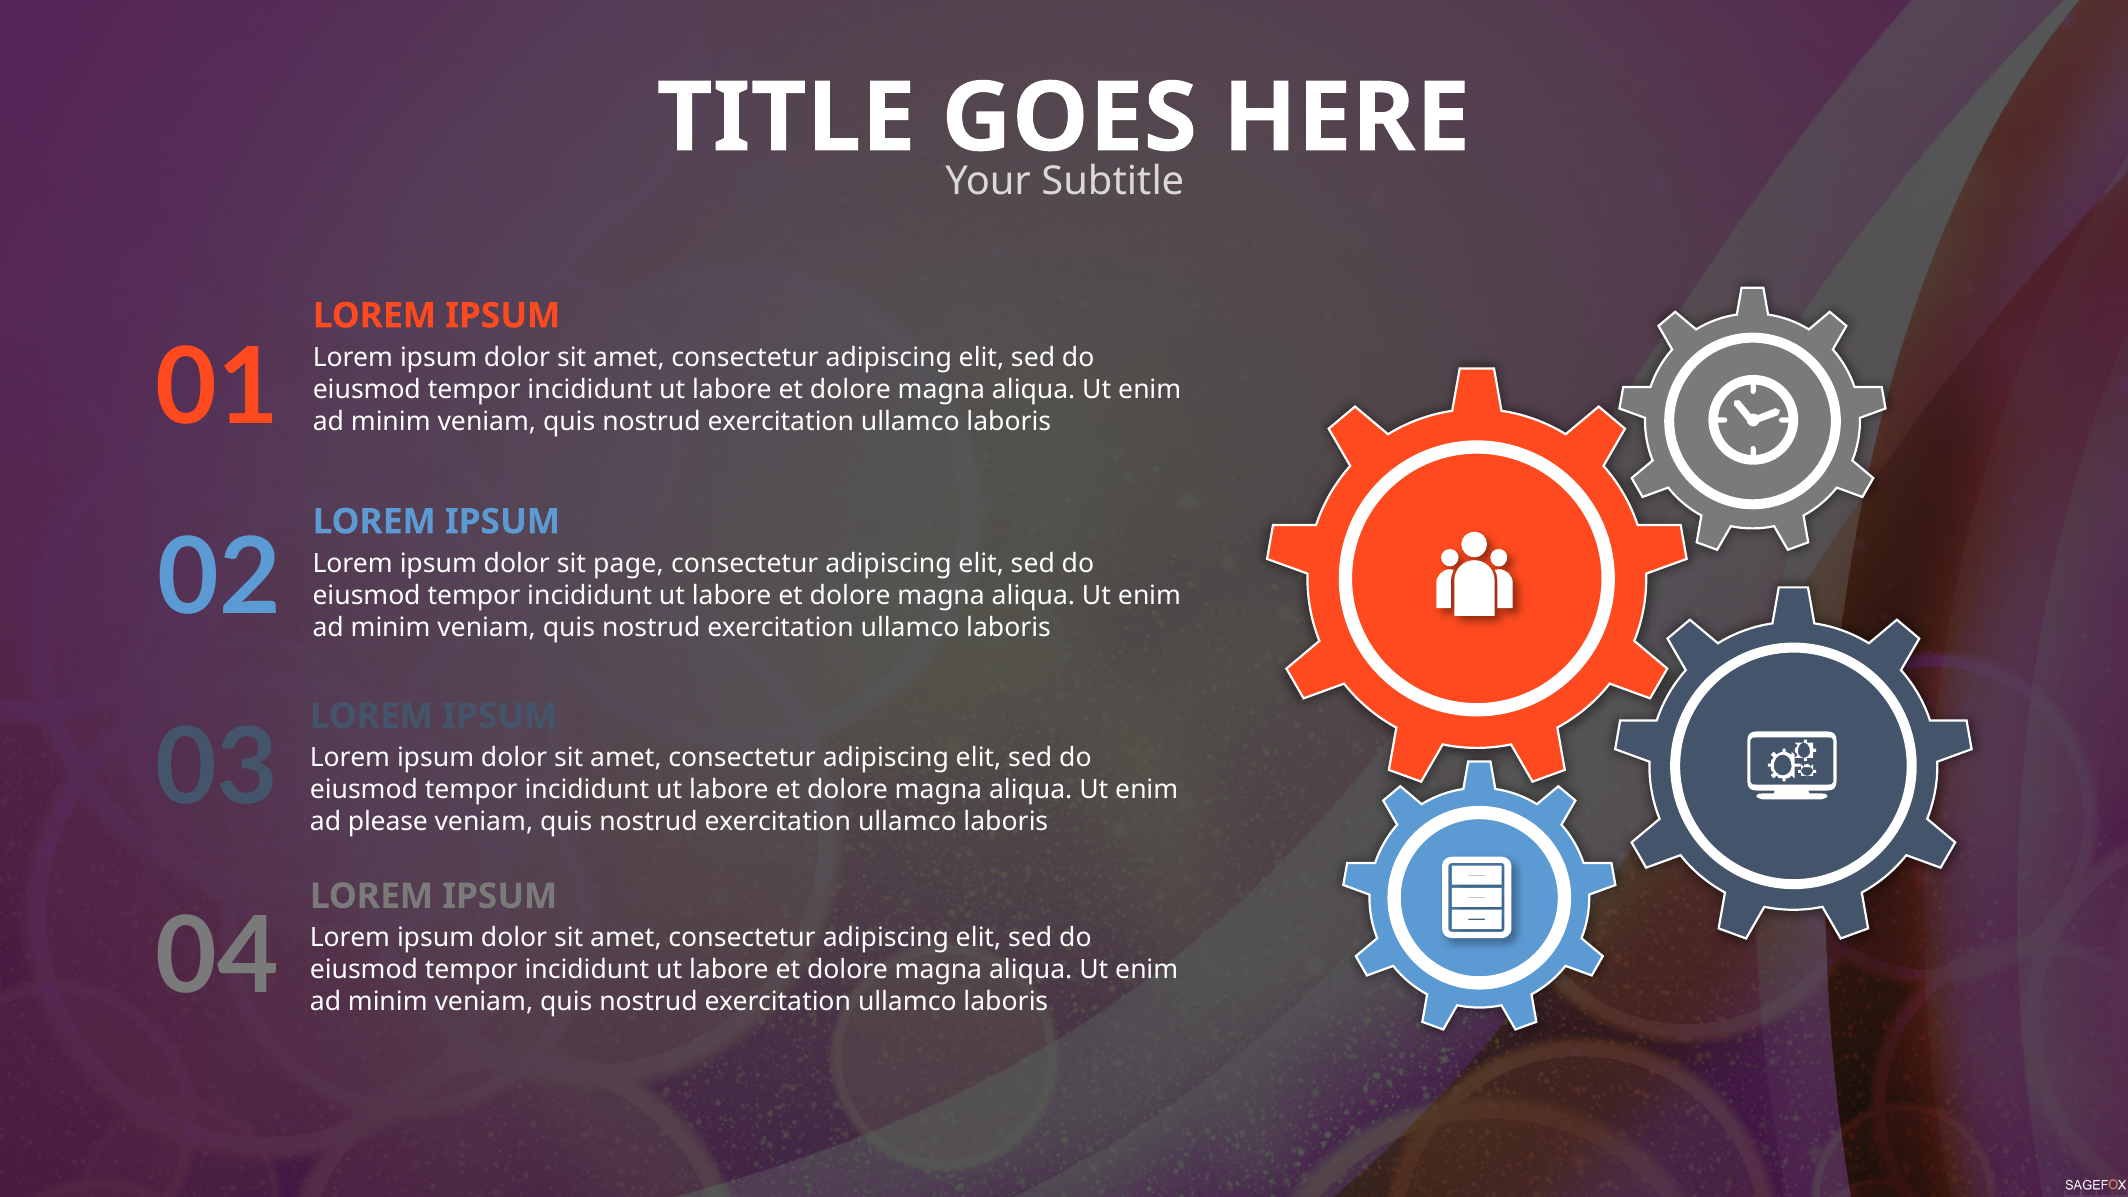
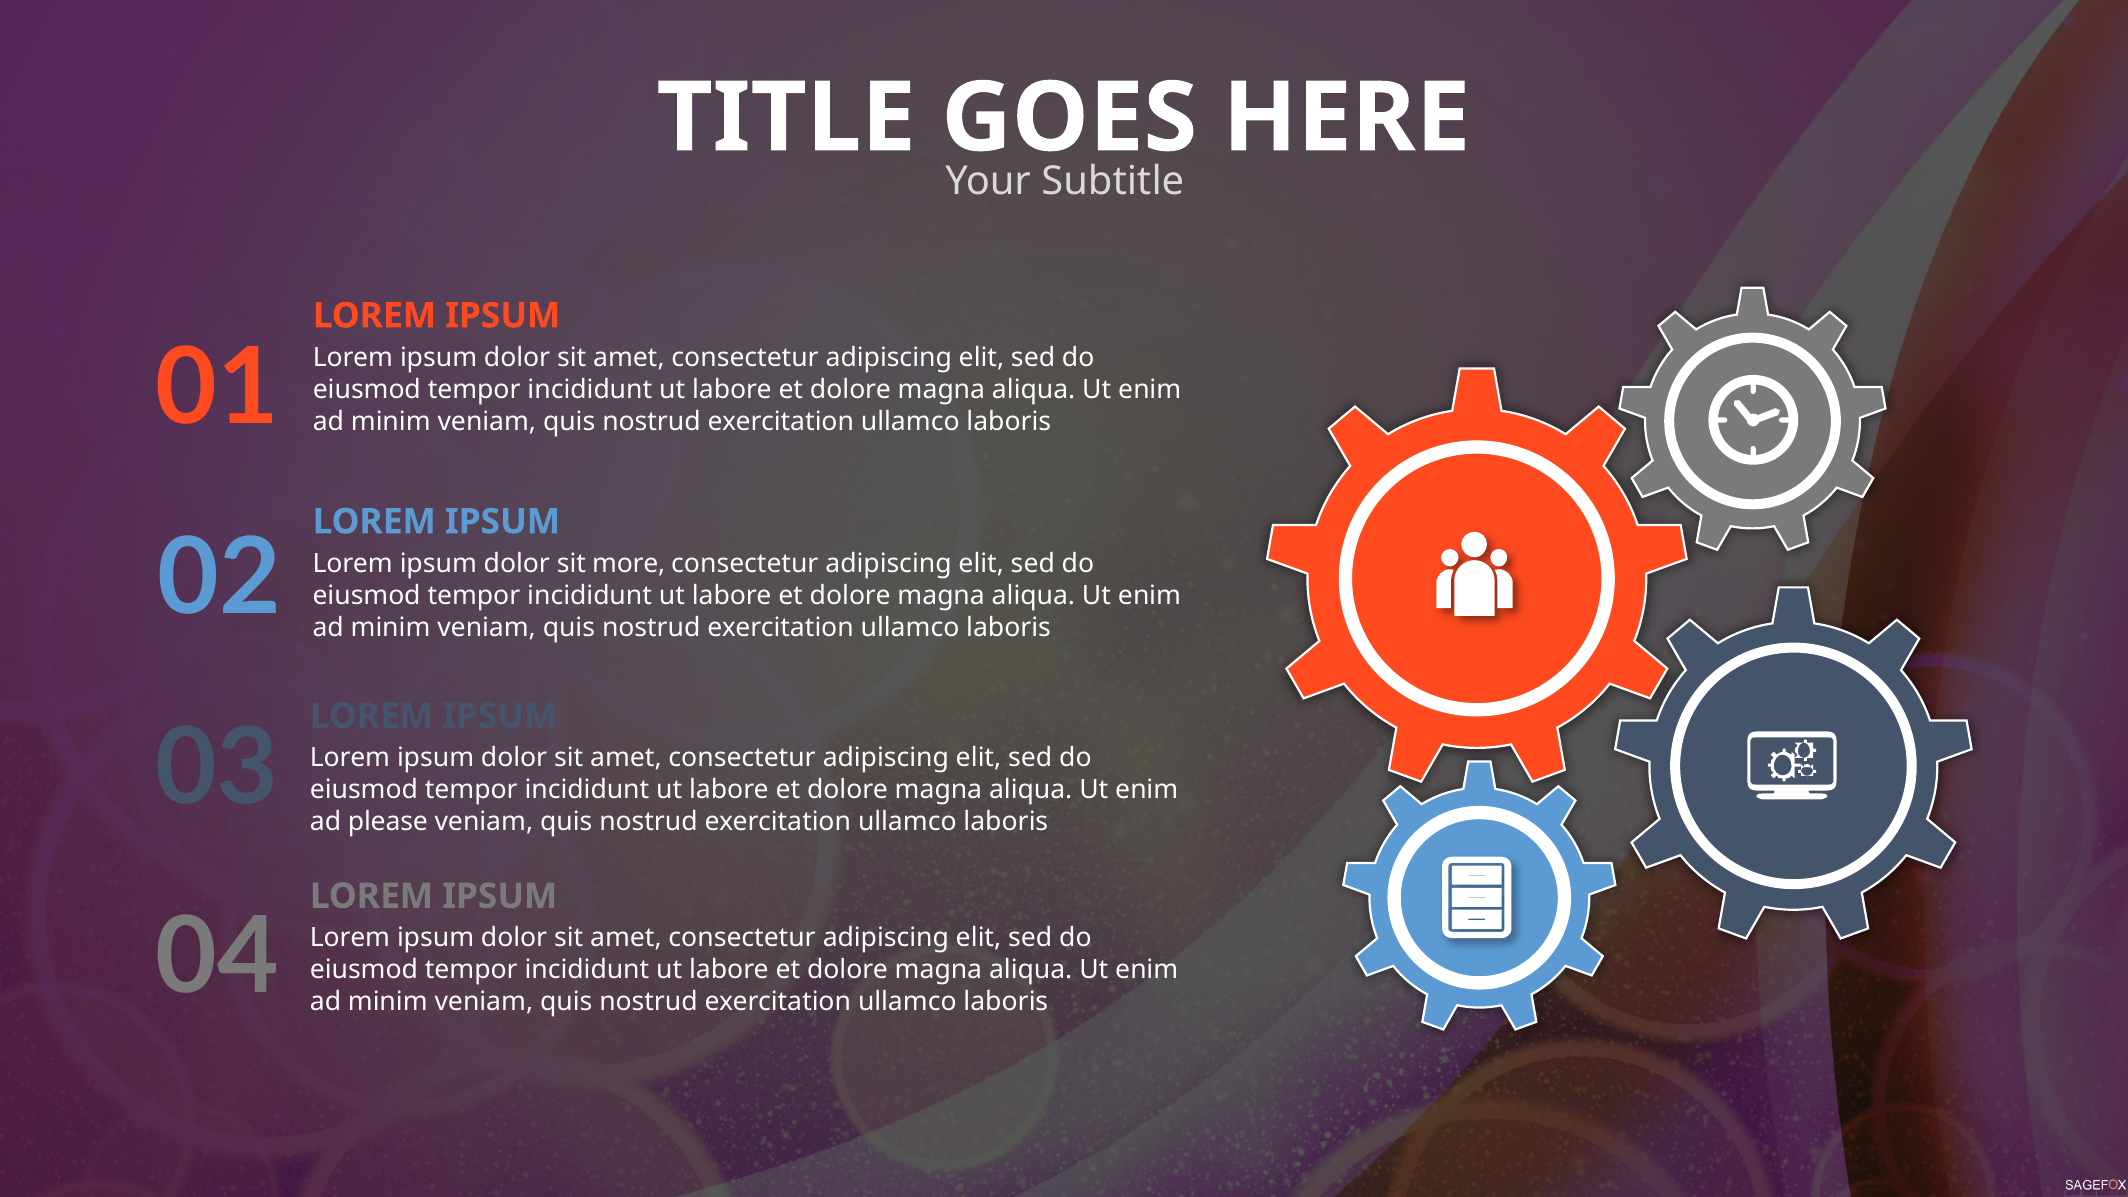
page: page -> more (629, 564)
